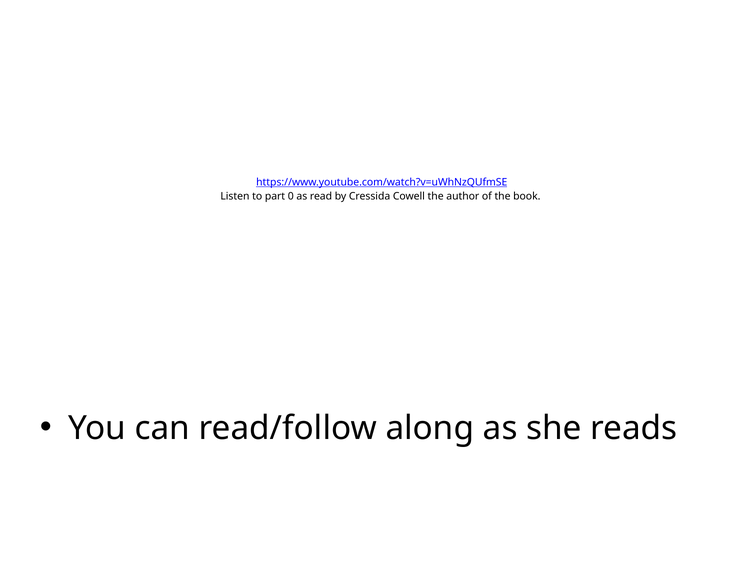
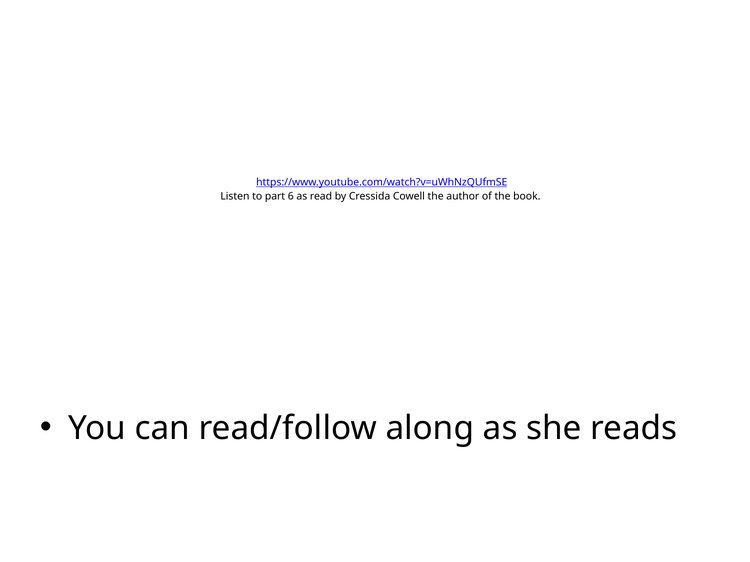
0: 0 -> 6 (291, 197)
